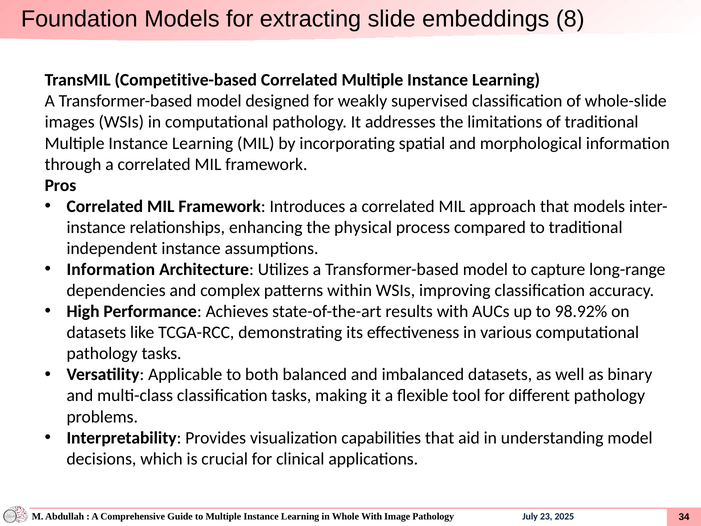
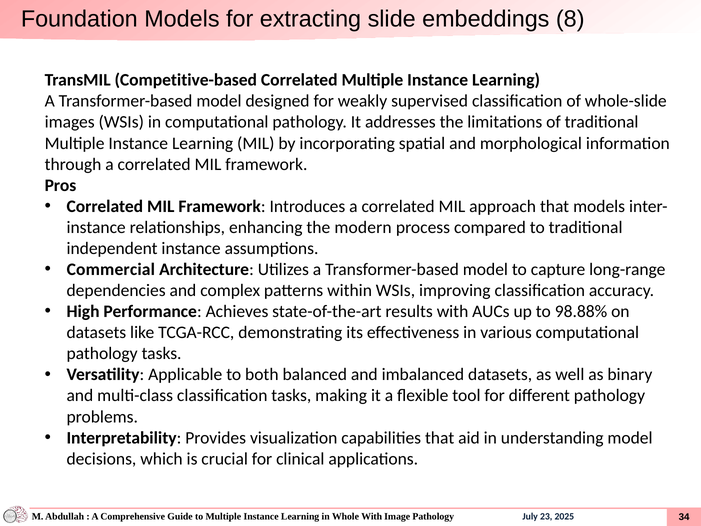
physical: physical -> modern (363, 227)
Information: Information -> Commercial (111, 269)
98.92%: 98.92% -> 98.88% (581, 311)
